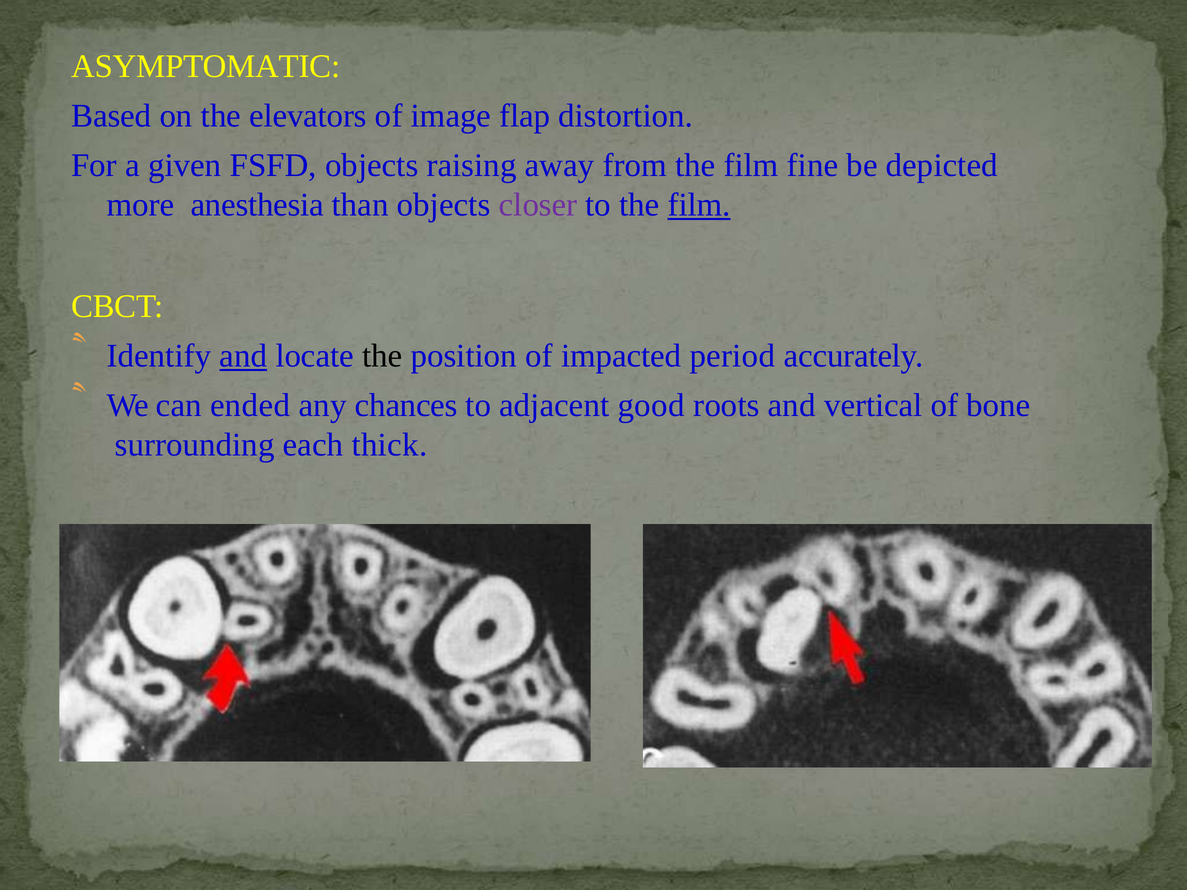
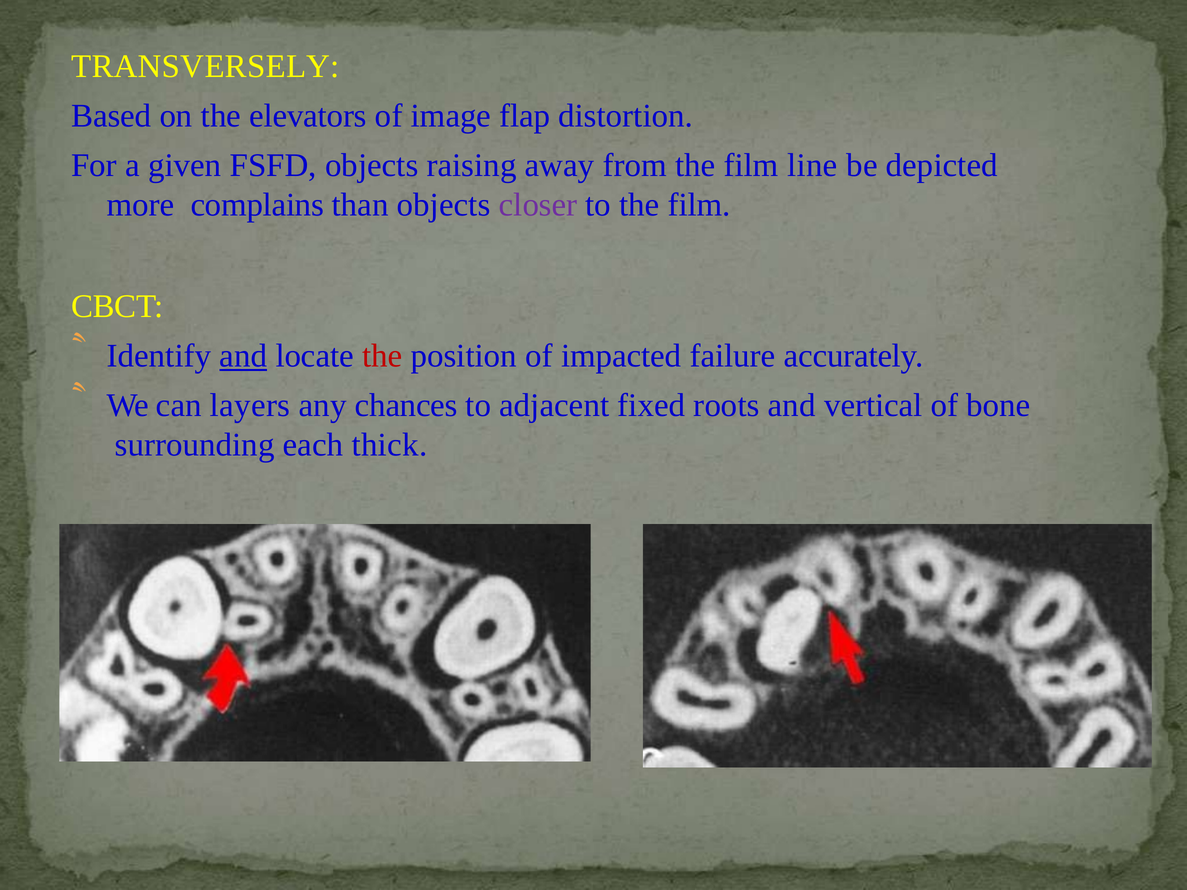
ASYMPTOMATIC: ASYMPTOMATIC -> TRANSVERSELY (205, 66)
fine: fine -> line (812, 165)
anesthesia: anesthesia -> complains (257, 205)
film underline: present -> none (699, 205)
the colour: black -> red (382, 356)
period: period -> failure (733, 356)
ended: ended -> layers (250, 405)
good: good -> fixed (651, 405)
